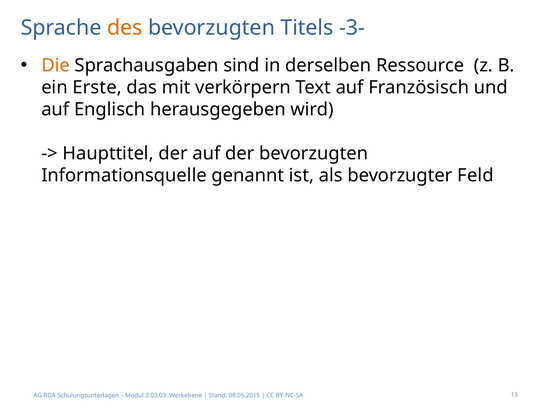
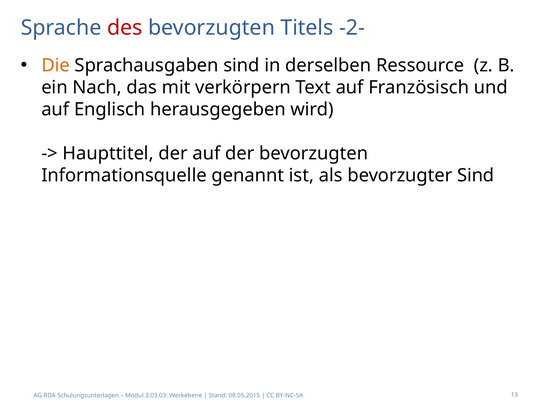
des colour: orange -> red (125, 28)
-3-: -3- -> -2- (352, 28)
Erste: Erste -> Nach (97, 88)
bevorzugter Feld: Feld -> Sind (476, 176)
